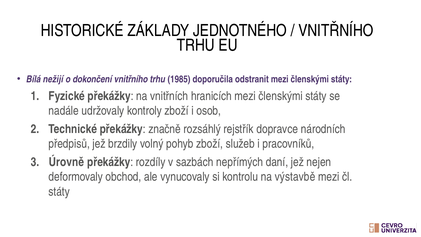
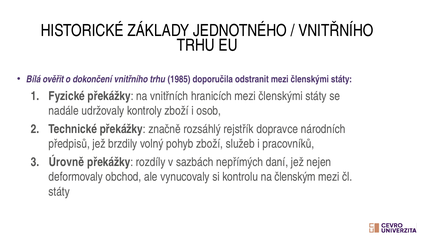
nežijí: nežijí -> ověřit (53, 79)
výstavbě: výstavbě -> členským (295, 177)
